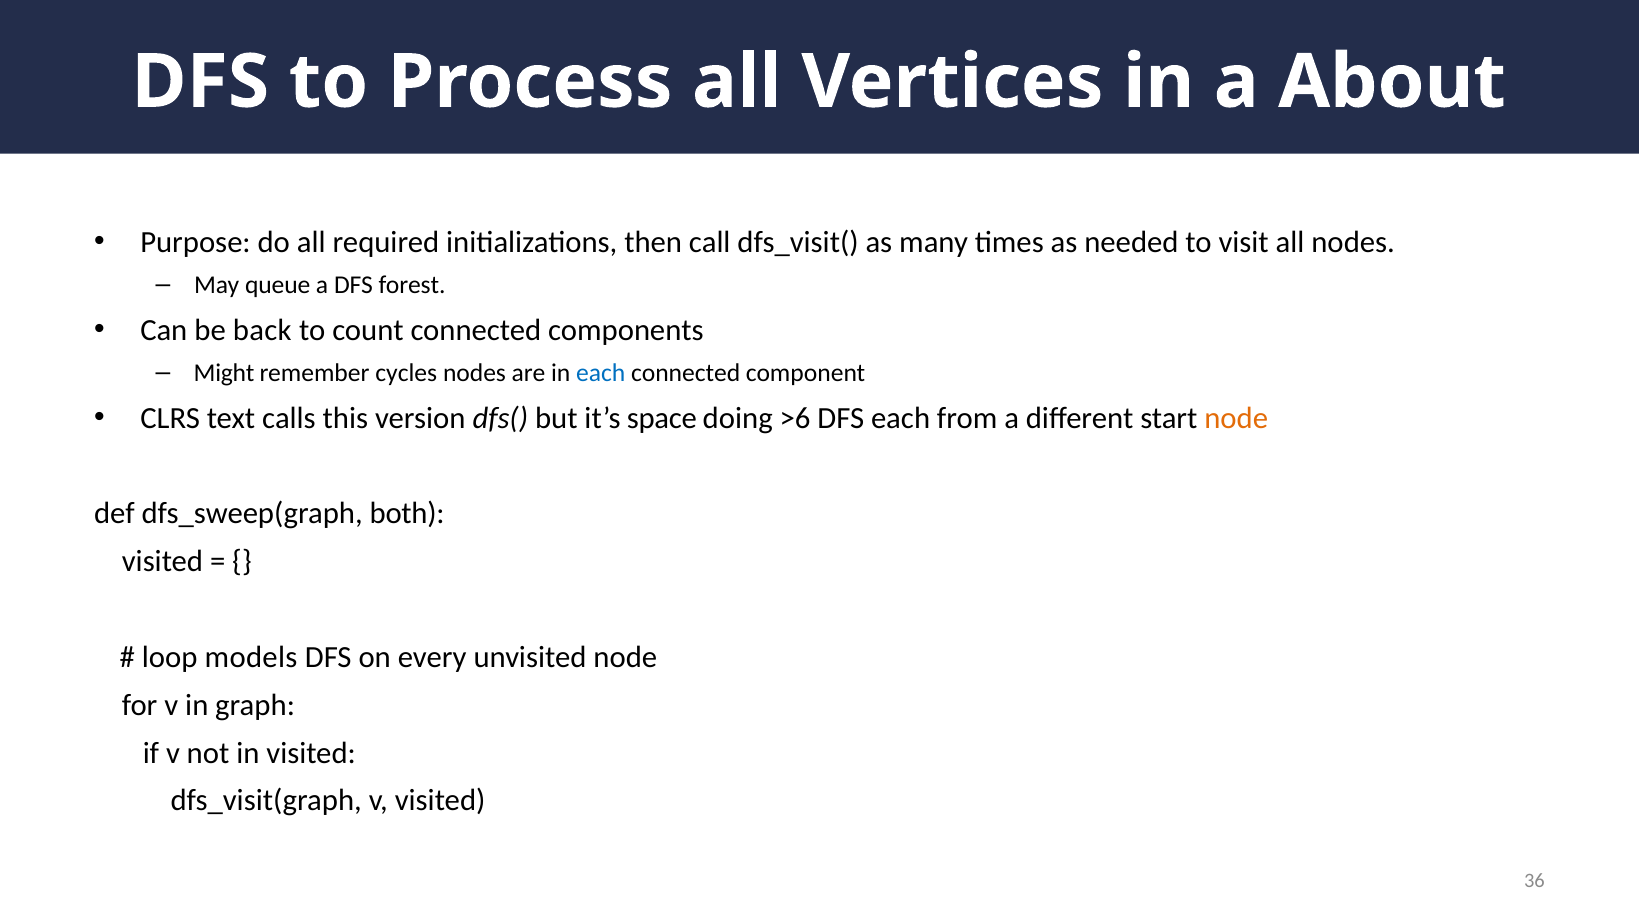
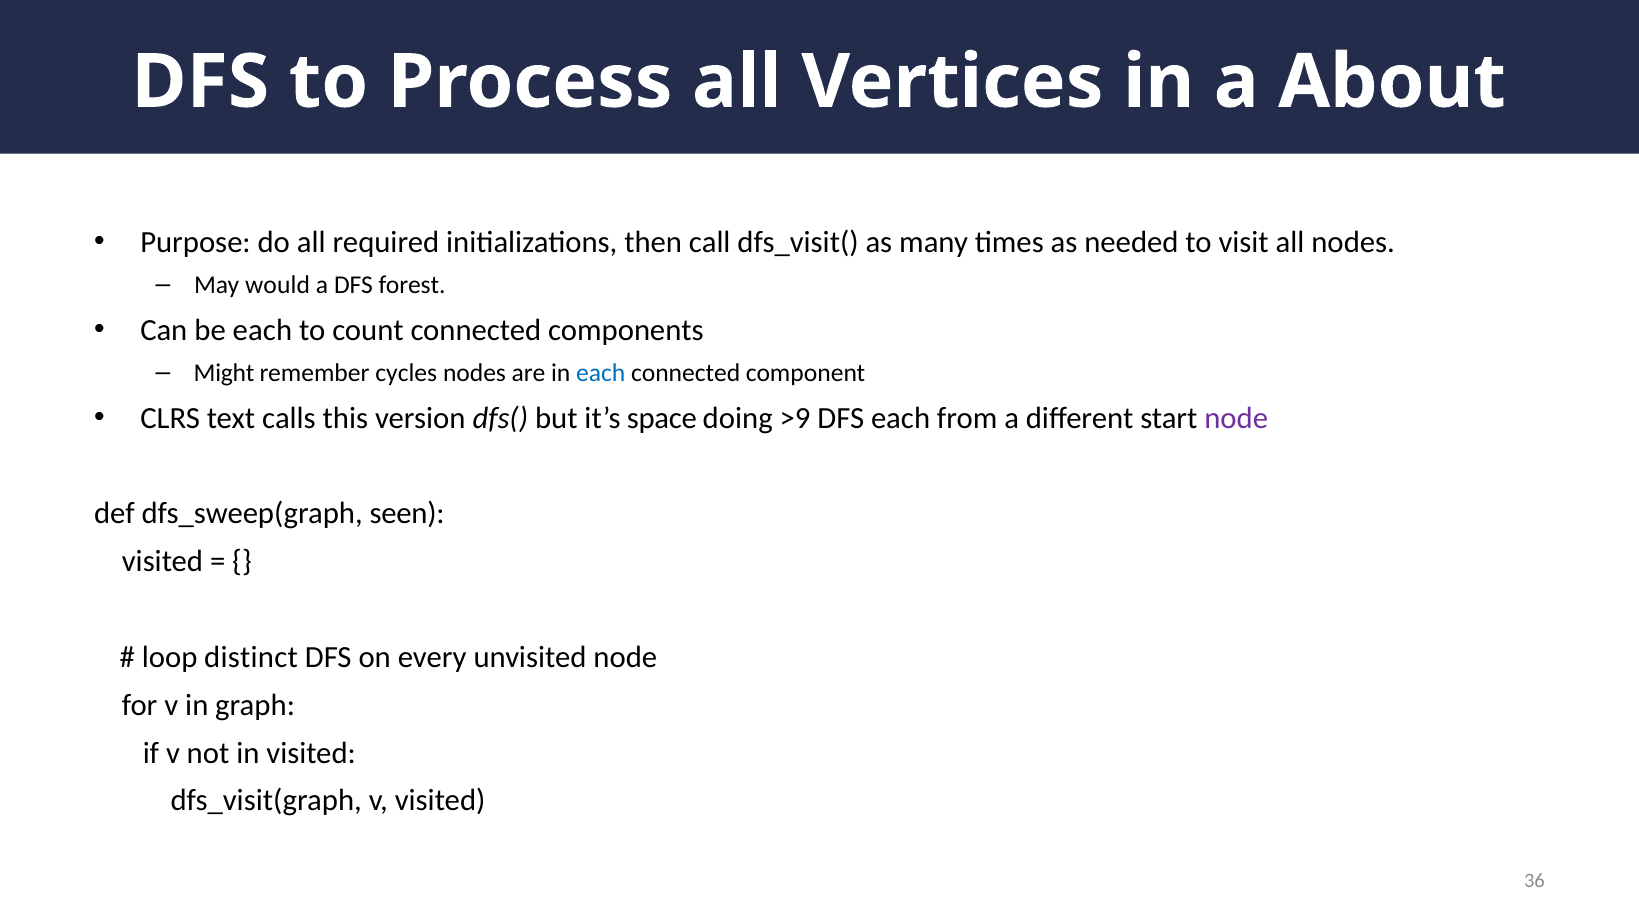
queue: queue -> would (278, 285)
be back: back -> each (262, 330)
>6: >6 -> >9 (795, 418)
node colour: orange -> purple (1236, 418)
both: both -> seen (407, 514)
models: models -> distinct (251, 657)
